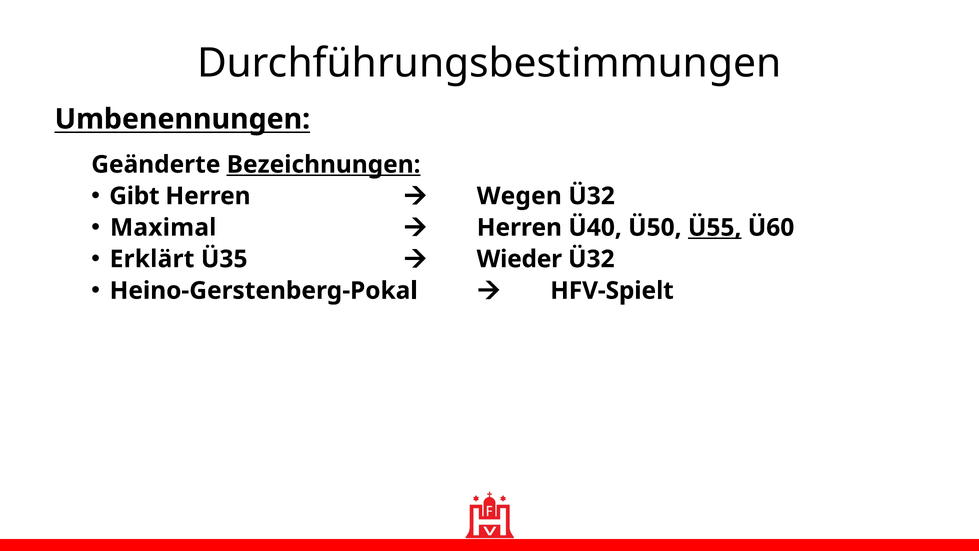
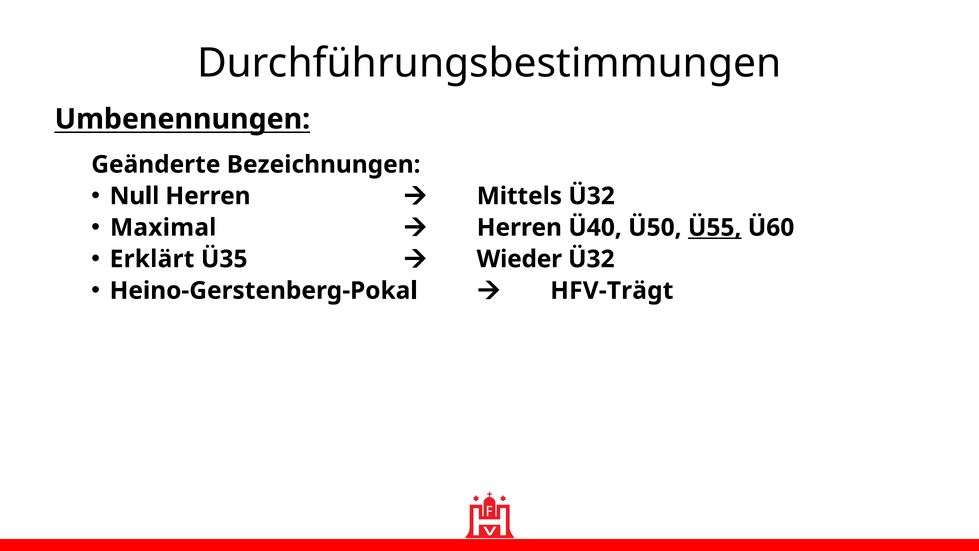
Bezeichnungen underline: present -> none (324, 164)
Gibt: Gibt -> Null (134, 196)
Wegen: Wegen -> Mittels (519, 196)
HFV-Spielt: HFV-Spielt -> HFV-Trägt (612, 291)
